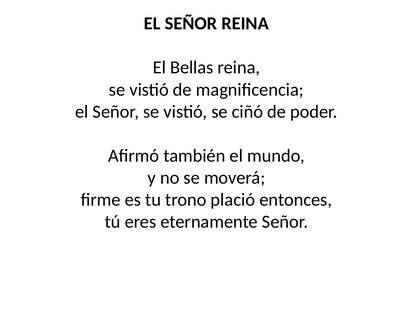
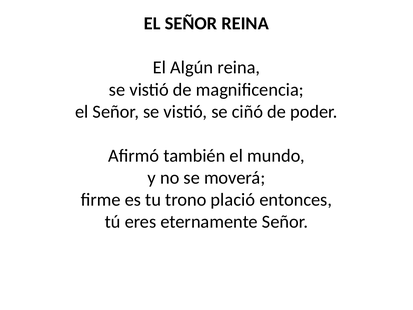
Bellas: Bellas -> Algún (192, 68)
